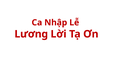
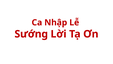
Lương: Lương -> Sướng (31, 34)
